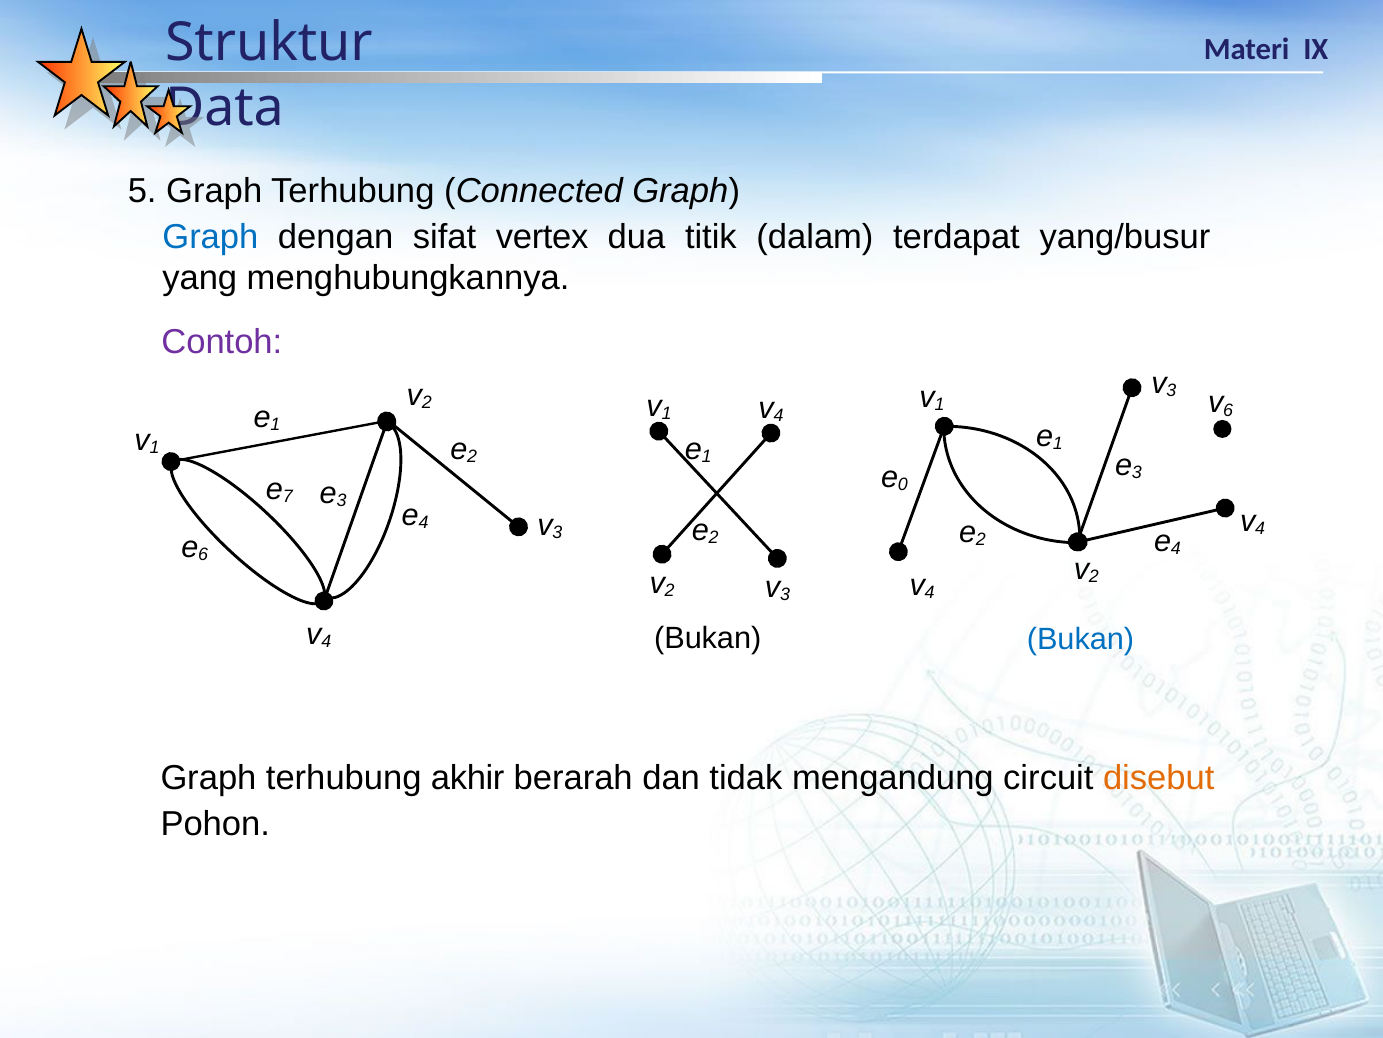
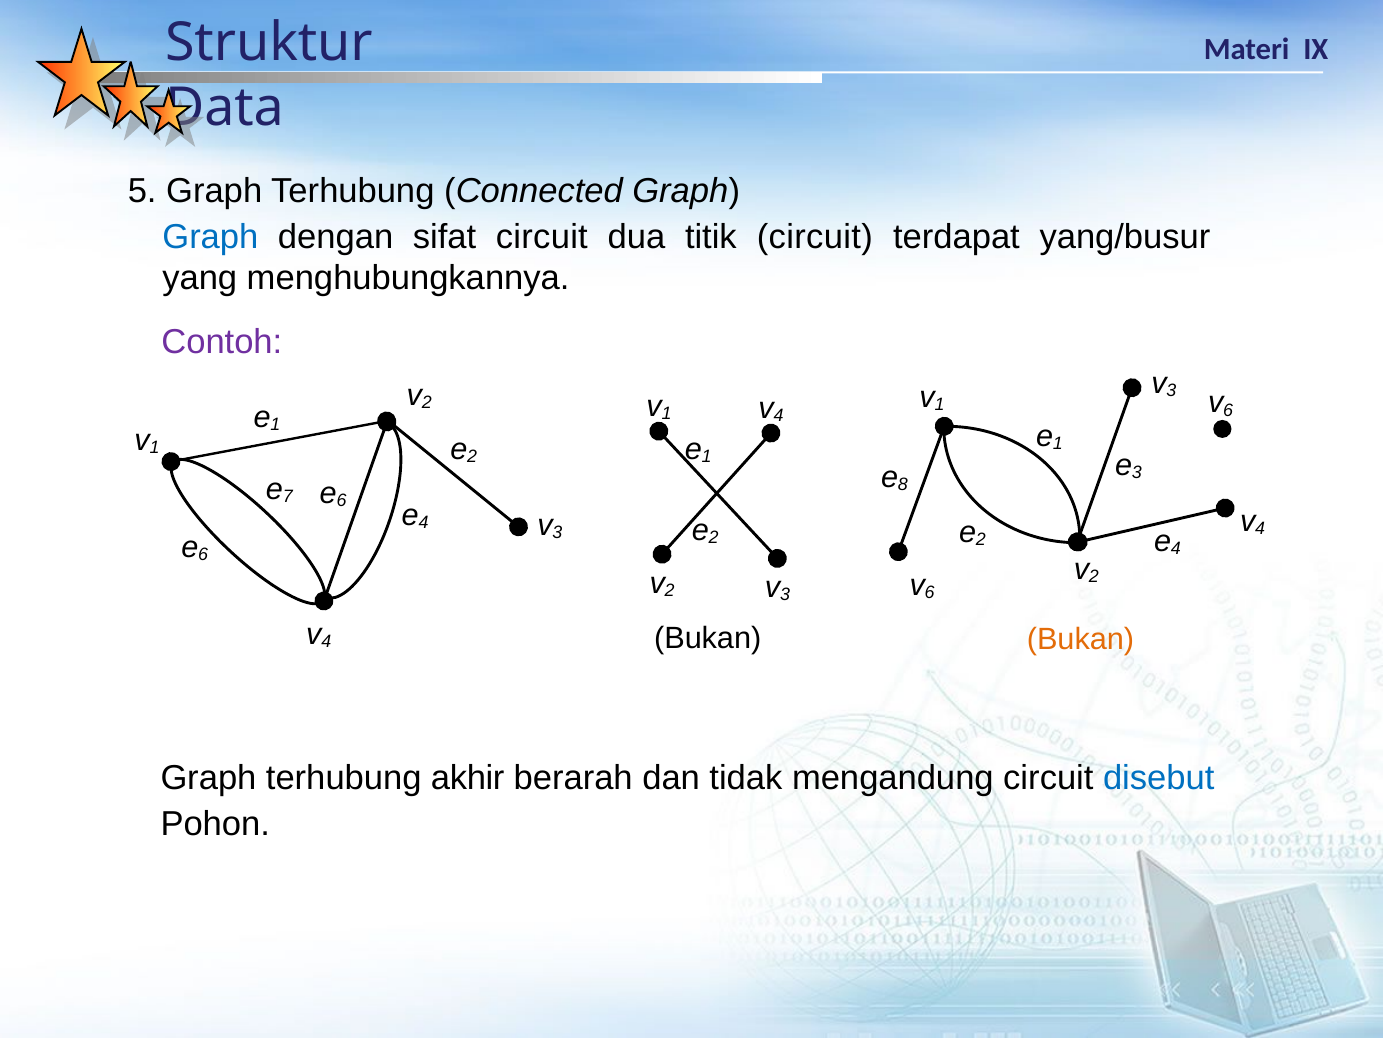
sifat vertex: vertex -> circuit (542, 237)
titik dalam: dalam -> circuit (815, 237)
0: 0 -> 8 (903, 484)
3: 3 -> 6 (341, 500)
4: 4 -> 6 (930, 592)
Bukan colour: blue -> orange (1080, 639)
disebut colour: orange -> blue (1159, 777)
